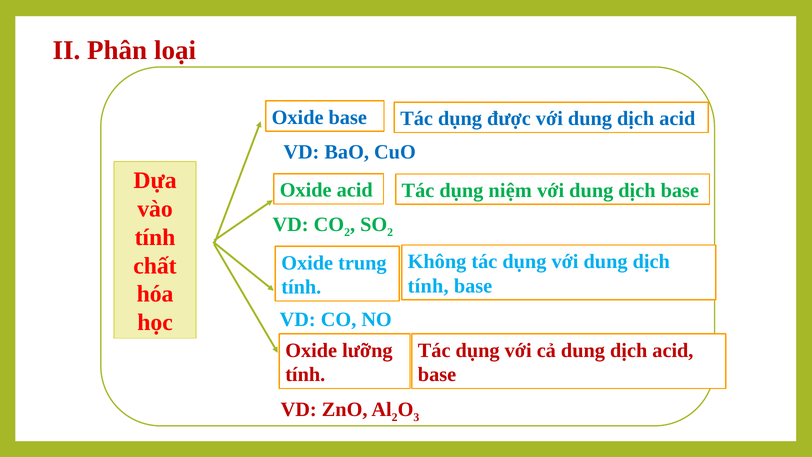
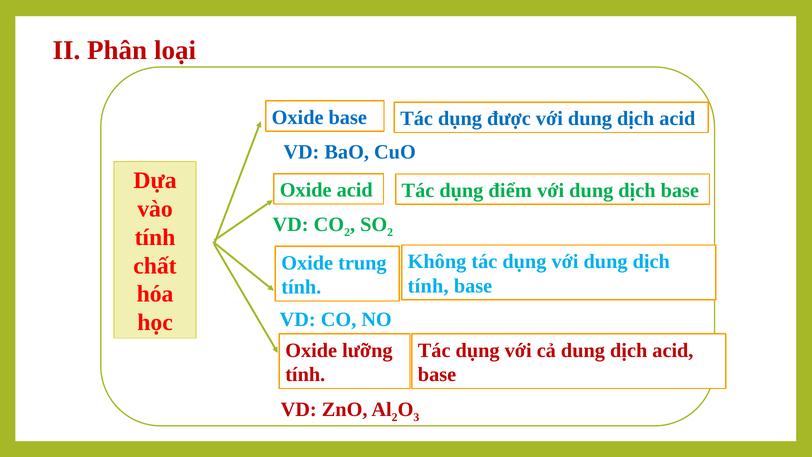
niệm: niệm -> điểm (510, 190)
